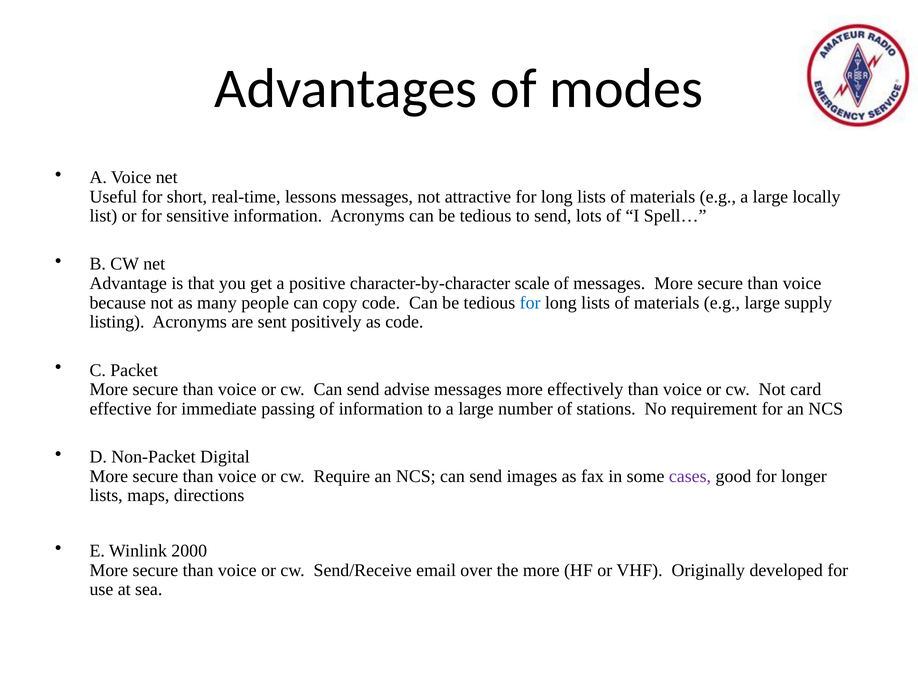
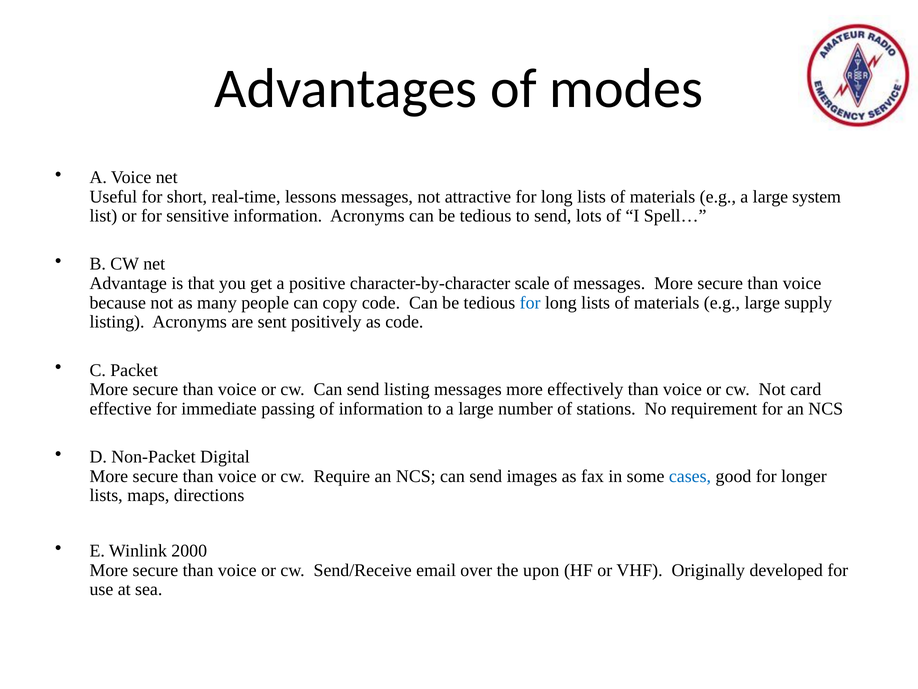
locally: locally -> system (817, 197)
send advise: advise -> listing (407, 389)
cases colour: purple -> blue (690, 476)
the more: more -> upon (541, 570)
